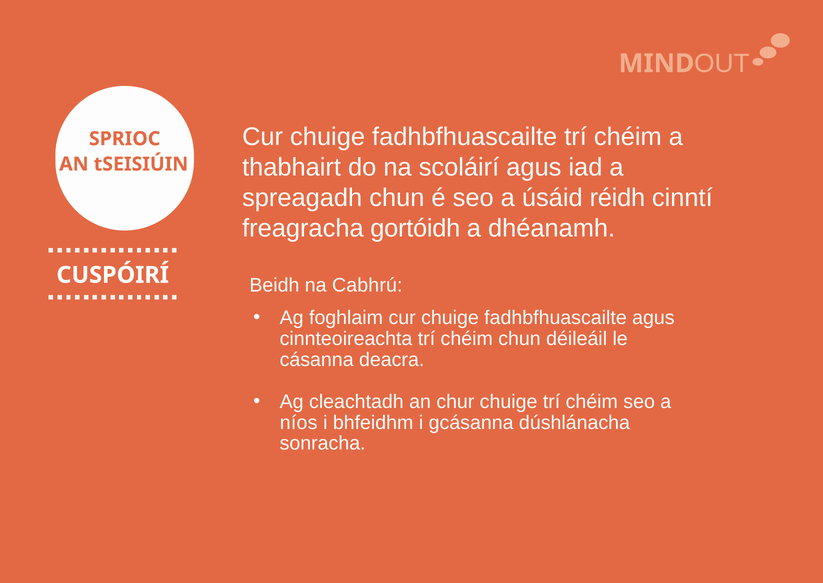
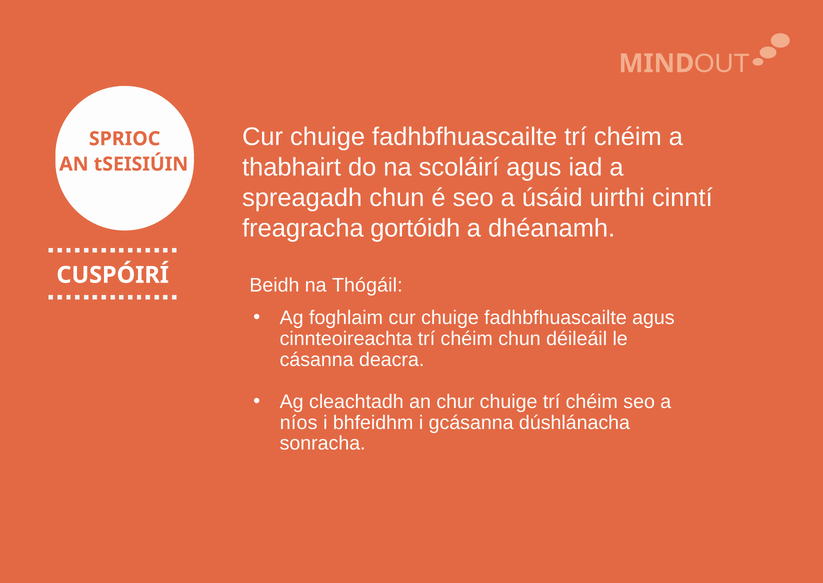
réidh: réidh -> uirthi (617, 198)
Cabhrú: Cabhrú -> Thógáil (367, 285)
